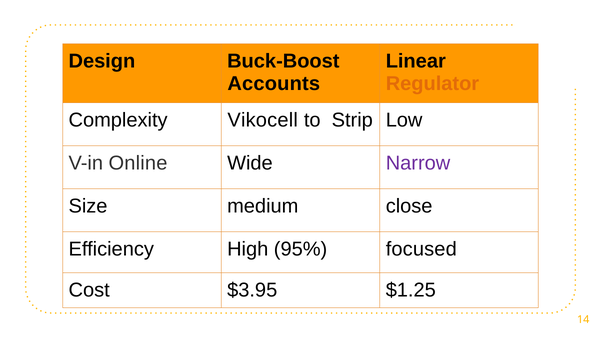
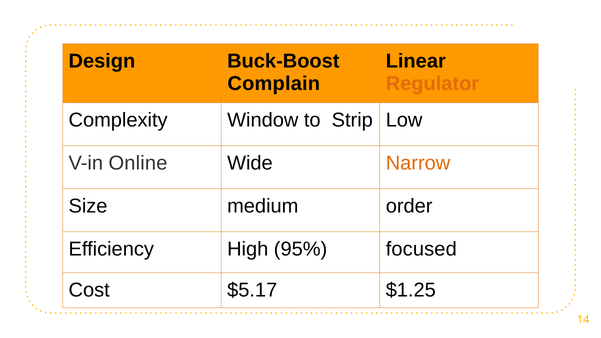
Accounts: Accounts -> Complain (274, 84)
Vikocell: Vikocell -> Window (263, 120)
Narrow colour: purple -> orange (418, 163)
close: close -> order (409, 206)
$3.95: $3.95 -> $5.17 (252, 290)
